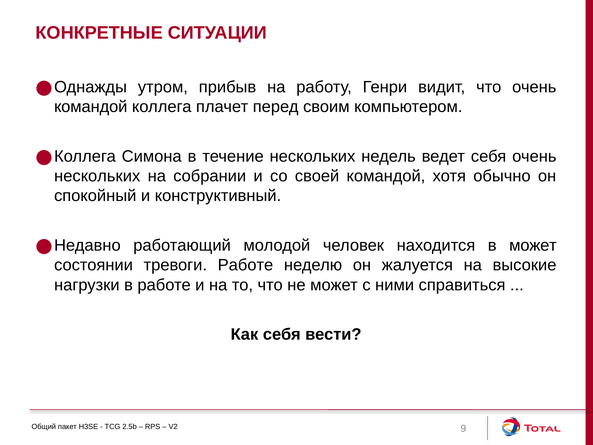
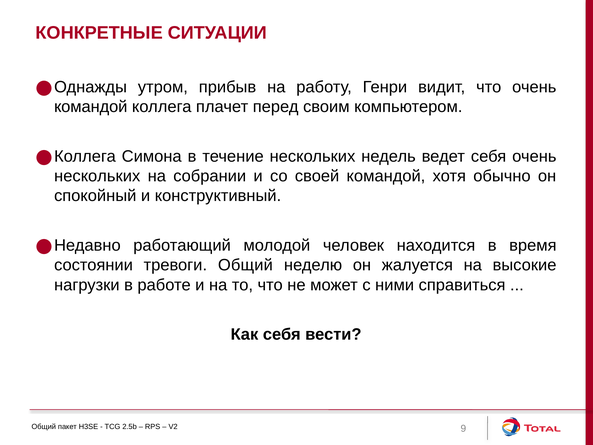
в может: может -> время (533, 245)
тревоги Работе: Работе -> Общий (245, 265)
